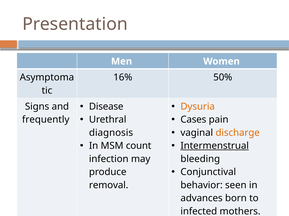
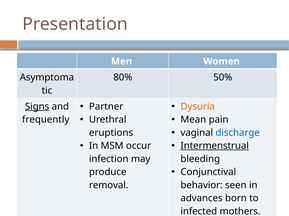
16%: 16% -> 80% (123, 78)
Disease: Disease -> Partner (106, 107)
Signs underline: none -> present (37, 107)
Cases: Cases -> Mean (193, 120)
discharge colour: orange -> blue (238, 133)
diagnosis: diagnosis -> eruptions (111, 133)
count: count -> occur (139, 146)
